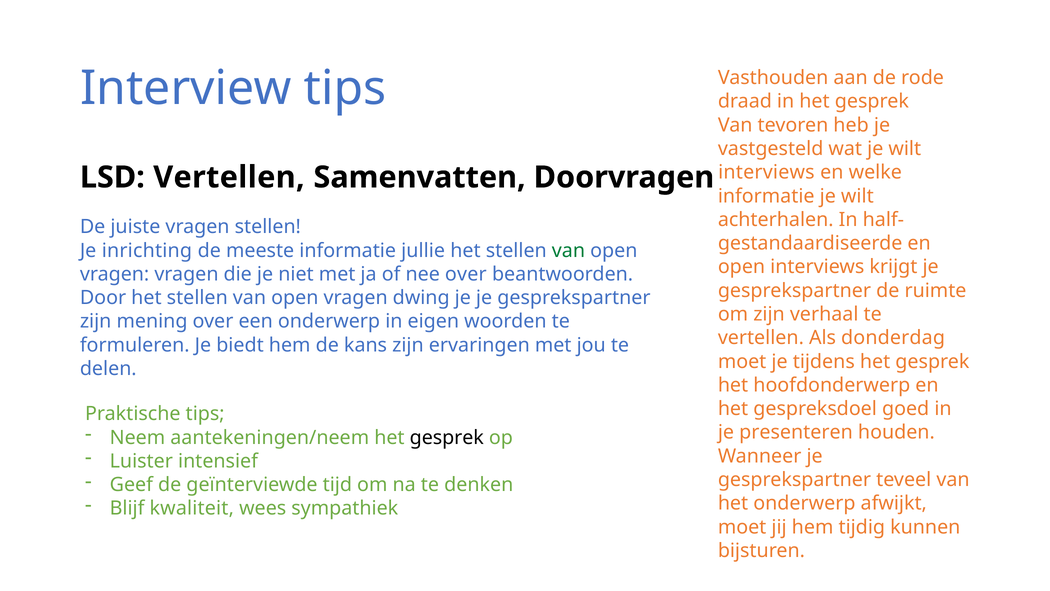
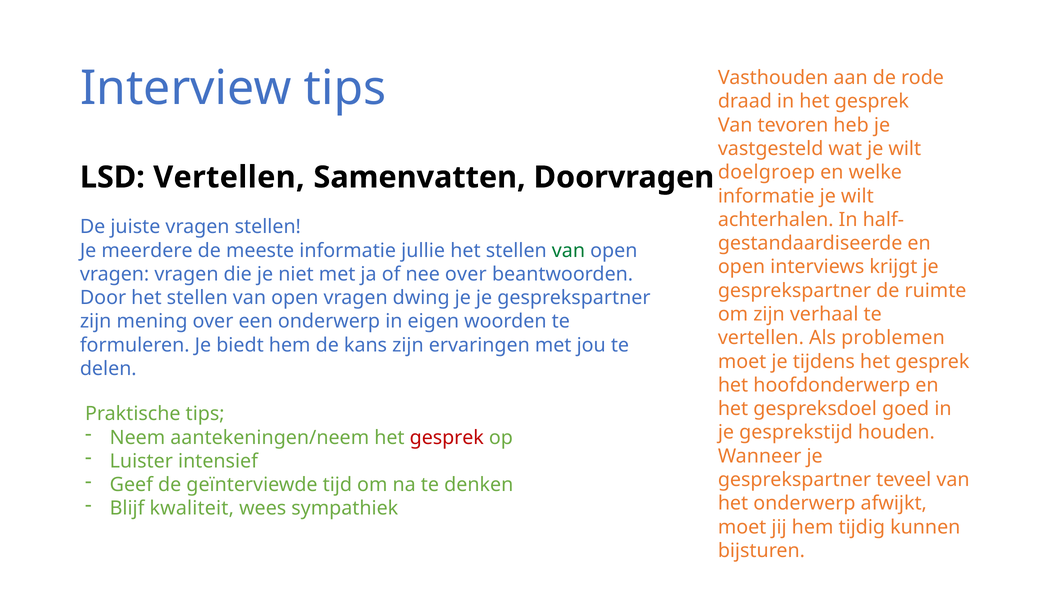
interviews: interviews -> doelgroep (766, 172)
inrichting: inrichting -> meerdere (147, 250)
donderdag: donderdag -> problemen (893, 338)
presenteren: presenteren -> gesprekstijd (796, 432)
gesprek colour: black -> red (447, 437)
